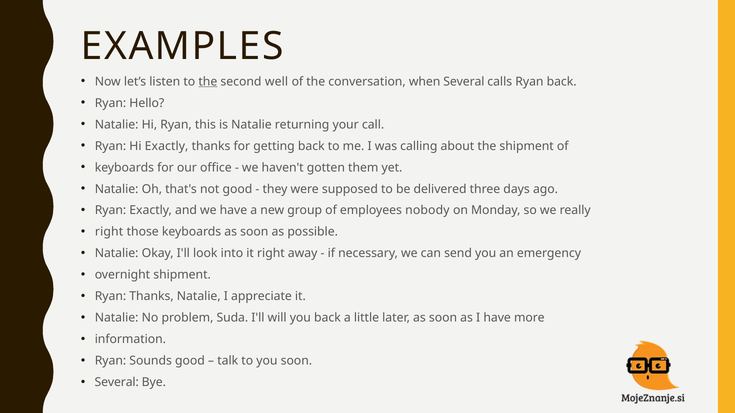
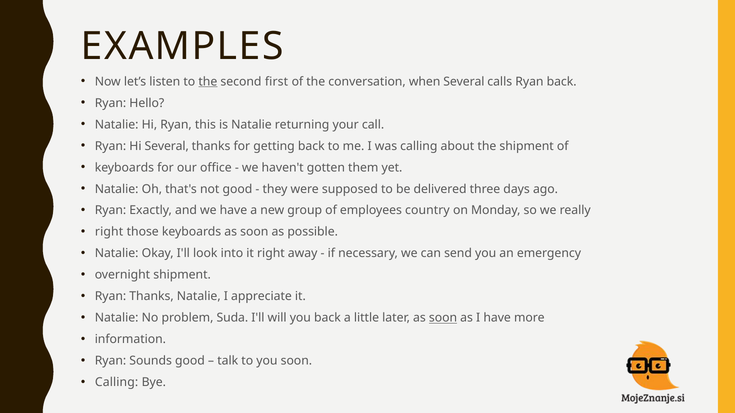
well: well -> first (276, 82)
Hi Exactly: Exactly -> Several (167, 146)
nobody: nobody -> country (427, 211)
soon underline: none -> present (443, 318)
Several: Several -> Calling (117, 383)
